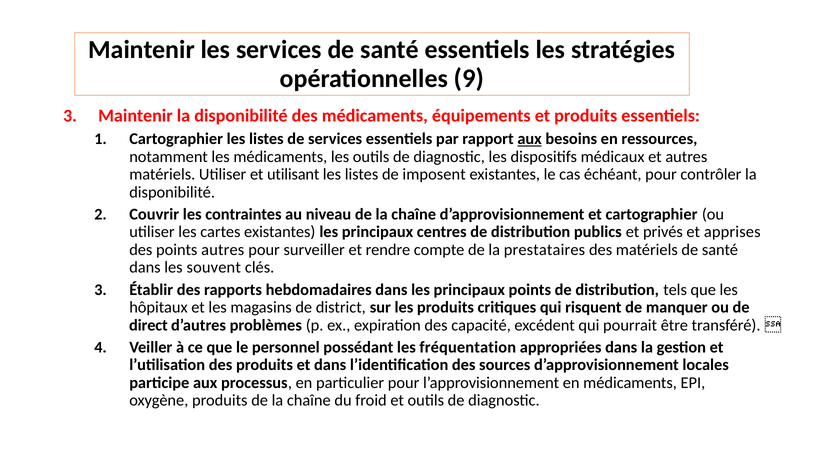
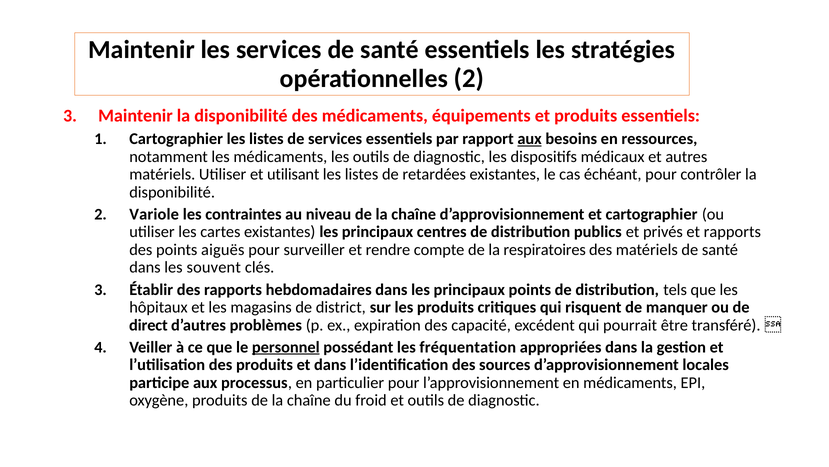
opérationnelles 9: 9 -> 2 (469, 78)
imposent: imposent -> retardées (434, 174)
Couvrir: Couvrir -> Variole (154, 214)
et apprises: apprises -> rapports (732, 232)
points autres: autres -> aiguës (223, 249)
prestataires: prestataires -> respiratoires (545, 249)
personnel underline: none -> present (286, 347)
